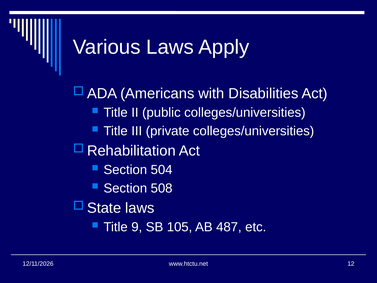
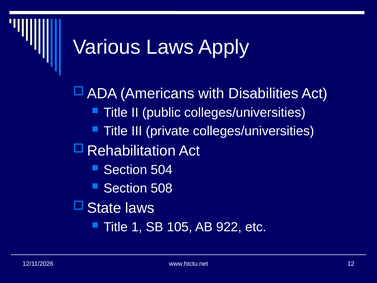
9: 9 -> 1 (137, 227)
487: 487 -> 922 (229, 227)
